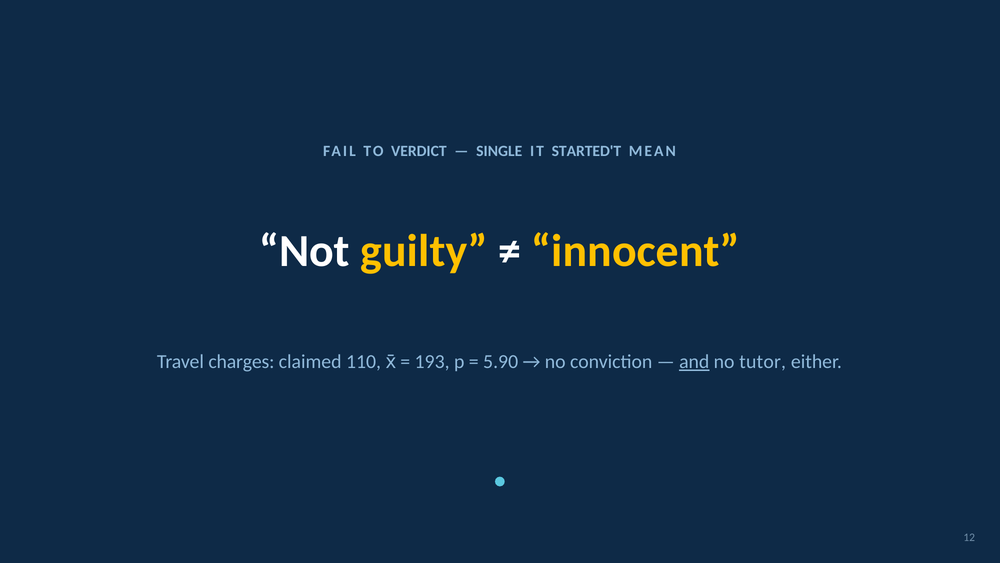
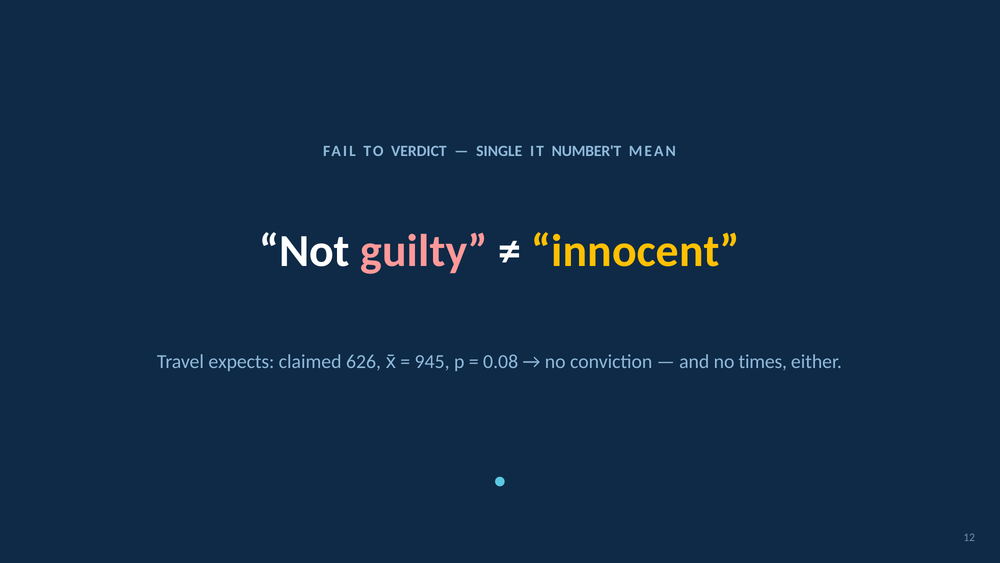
STARTED'T: STARTED'T -> NUMBER'T (586, 151)
guilty colour: yellow -> pink (424, 251)
charges: charges -> expects (241, 361)
110: 110 -> 626 (363, 361)
193: 193 -> 945 (432, 361)
5.90: 5.90 -> 0.08 (501, 361)
and underline: present -> none (694, 361)
tutor: tutor -> times (763, 361)
